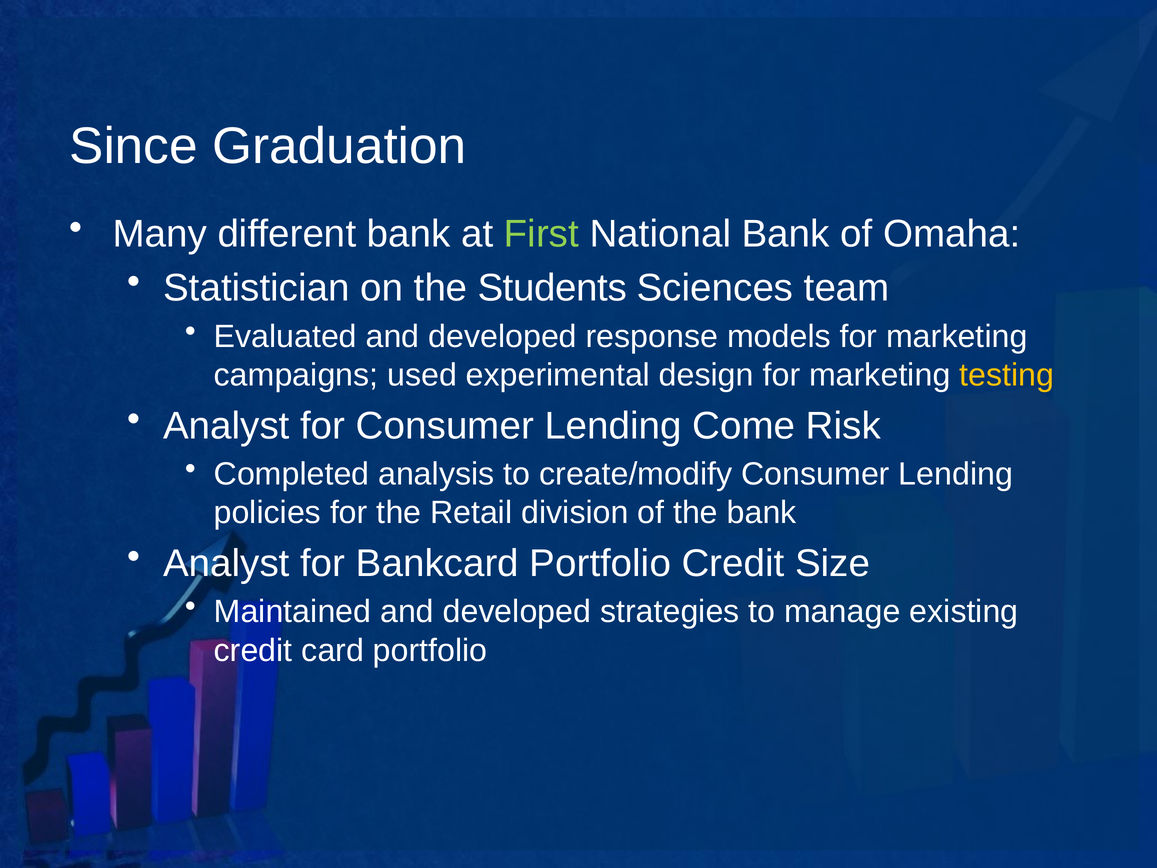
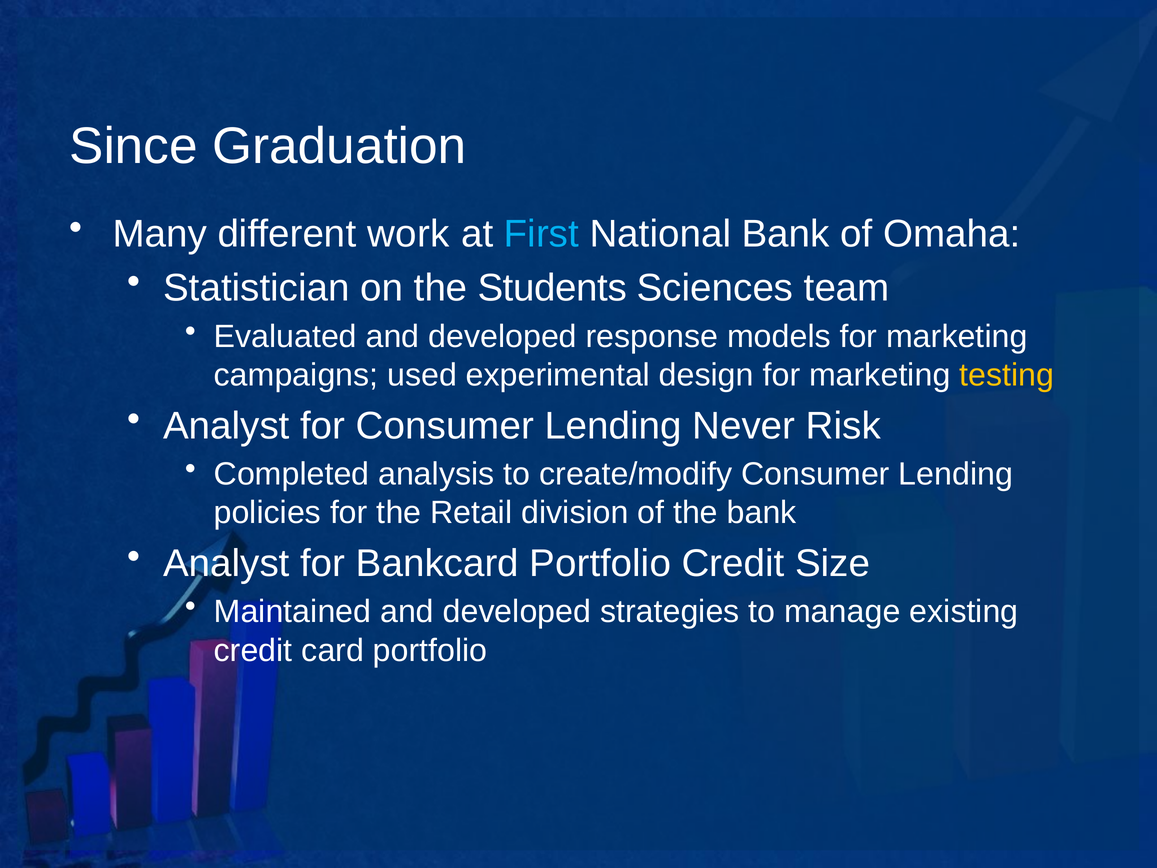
different bank: bank -> work (408, 234)
First colour: light green -> light blue (541, 234)
Come: Come -> Never (744, 426)
